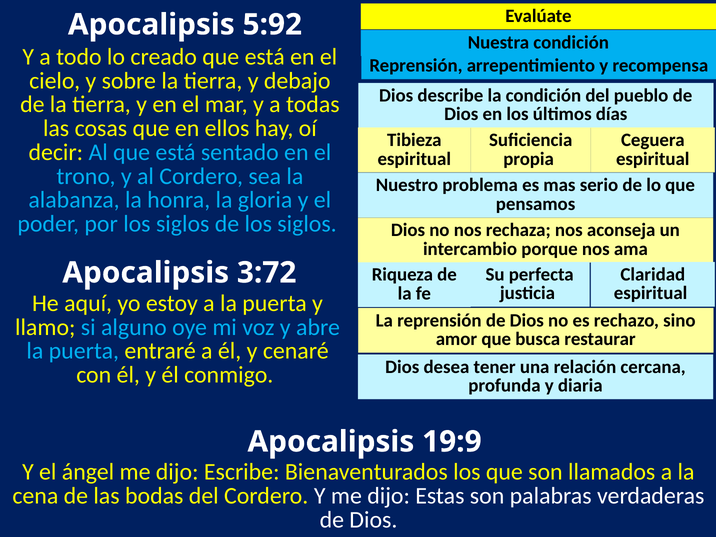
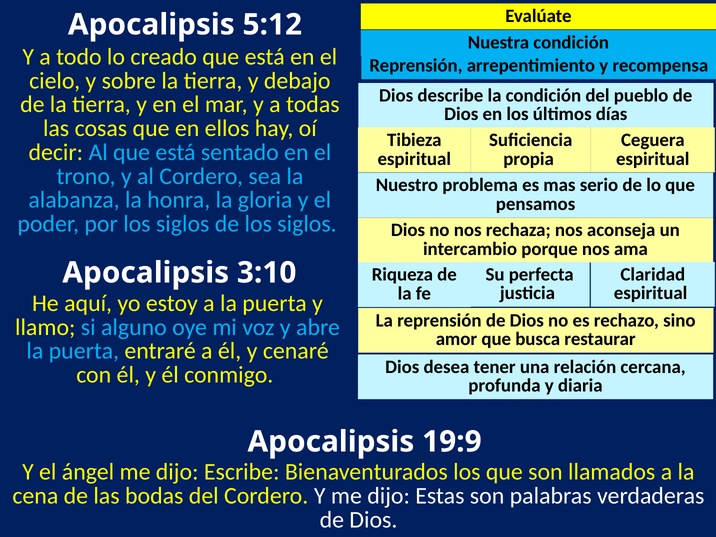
5:92: 5:92 -> 5:12 (272, 25)
3:72: 3:72 -> 3:10 (267, 273)
